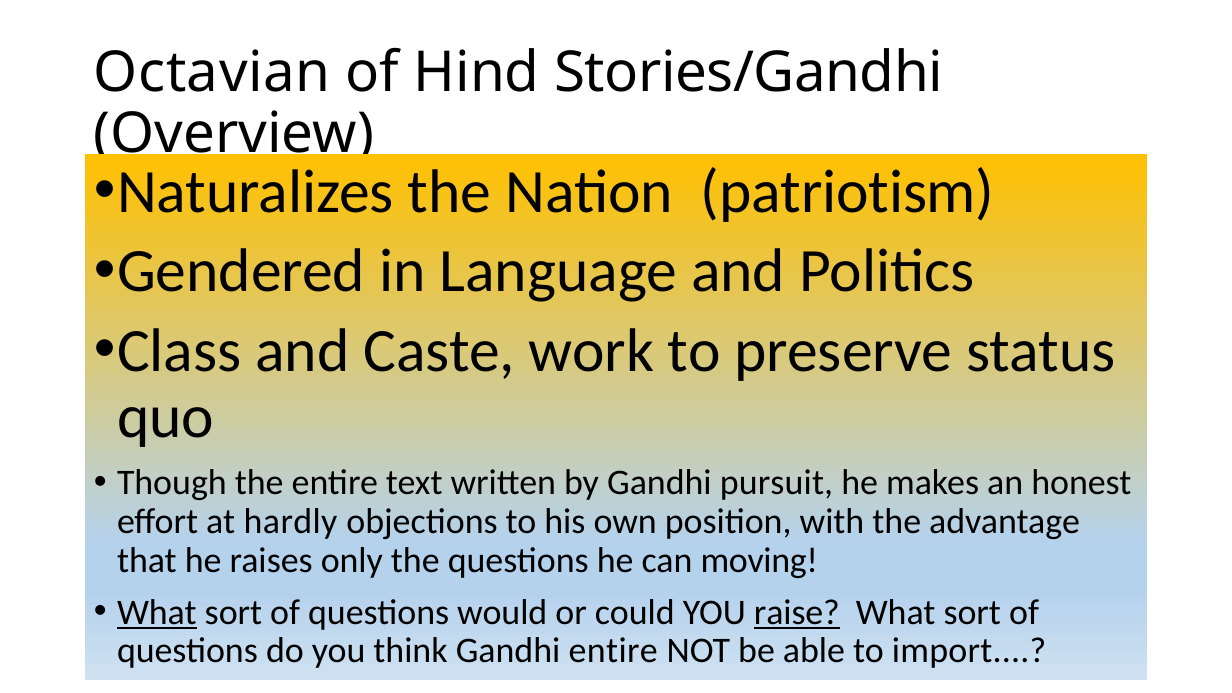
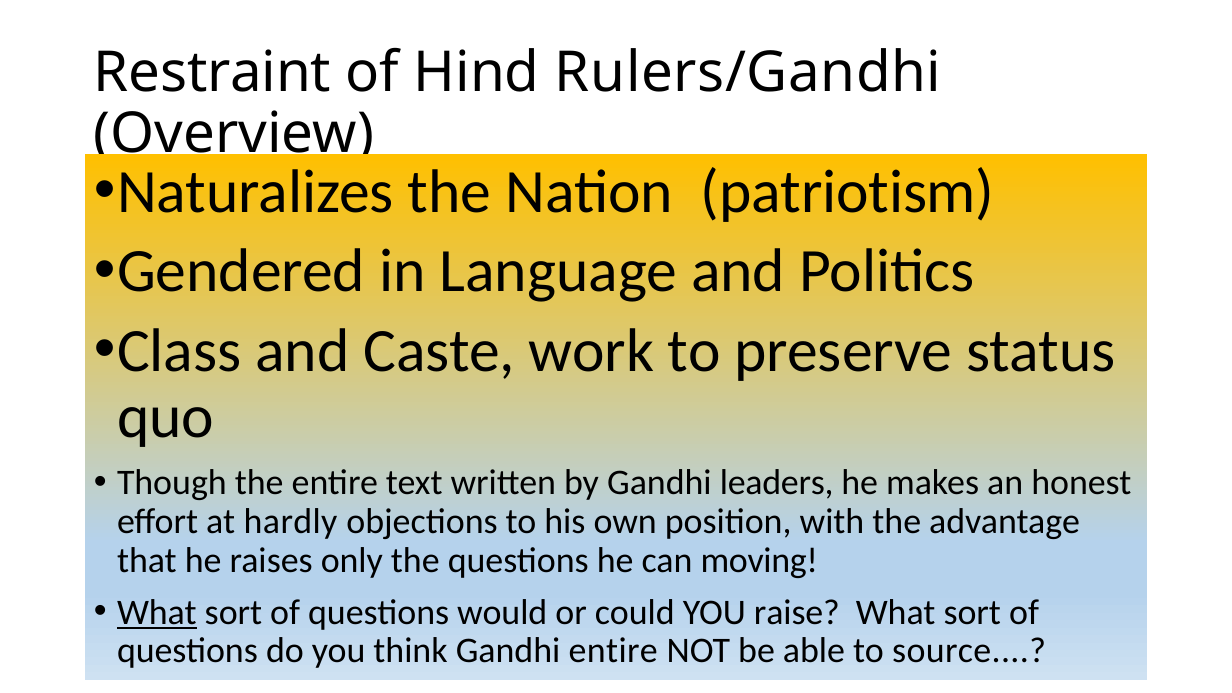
Octavian: Octavian -> Restraint (212, 73)
Stories/Gandhi: Stories/Gandhi -> Rulers/Gandhi (748, 73)
pursuit: pursuit -> leaders (777, 483)
raise underline: present -> none (797, 612)
import: import -> source (969, 651)
